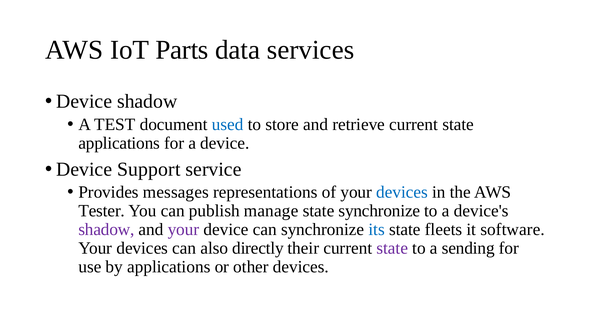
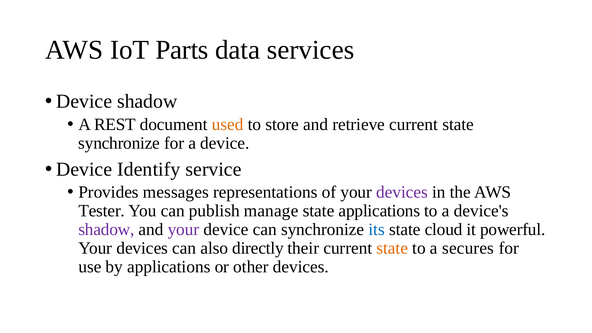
TEST: TEST -> REST (115, 124)
used colour: blue -> orange (228, 124)
applications: applications -> synchronize (119, 143)
Support: Support -> Identify (149, 169)
devices colour: blue -> purple (402, 192)
state synchronize: synchronize -> applications (379, 211)
fleets: fleets -> cloud (444, 229)
software: software -> powerful (513, 229)
state colour: purple -> orange (392, 248)
sending: sending -> secures (468, 248)
